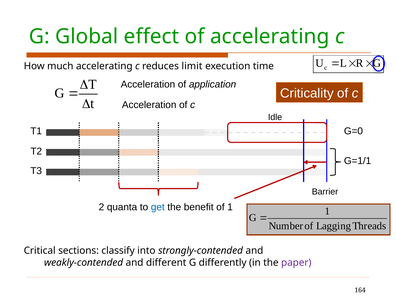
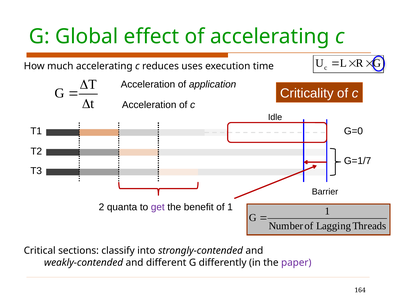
limit: limit -> uses (192, 66)
G=1/1: G=1/1 -> G=1/7 (358, 161)
get colour: blue -> purple (158, 207)
